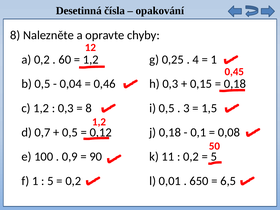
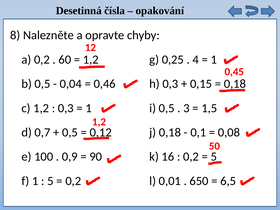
8: 8 -> 1 (89, 108)
11: 11 -> 16 (168, 157)
